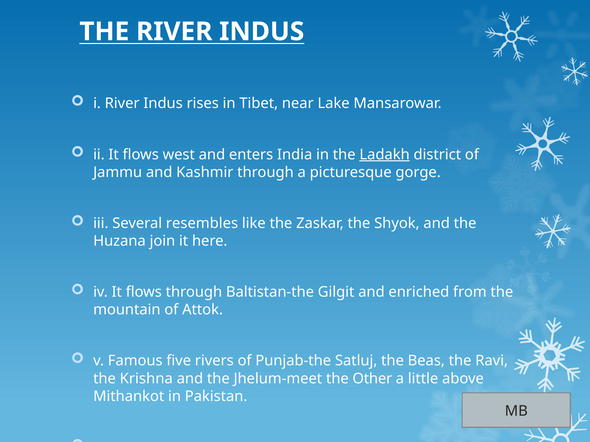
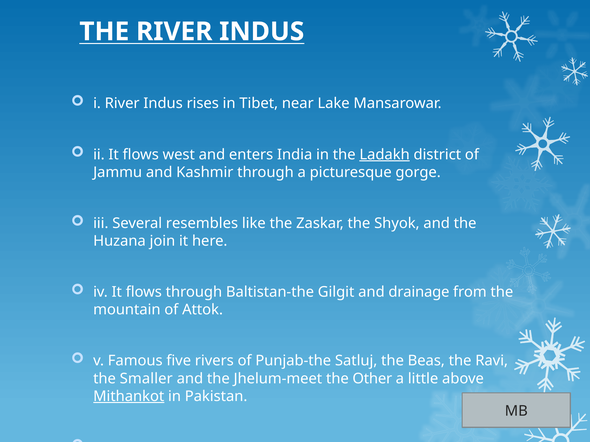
enriched: enriched -> drainage (419, 292)
Krishna: Krishna -> Smaller (146, 379)
Mithankot underline: none -> present (129, 397)
